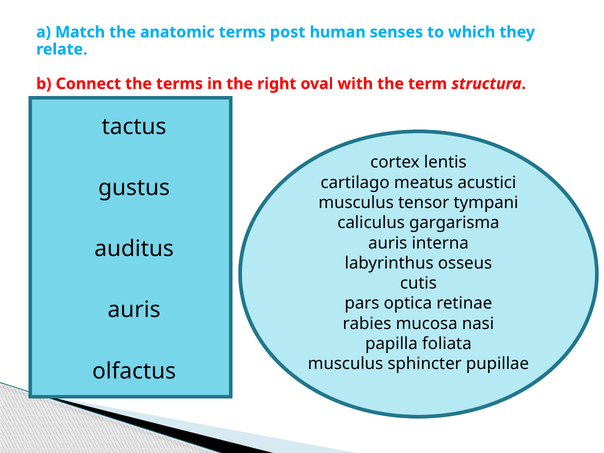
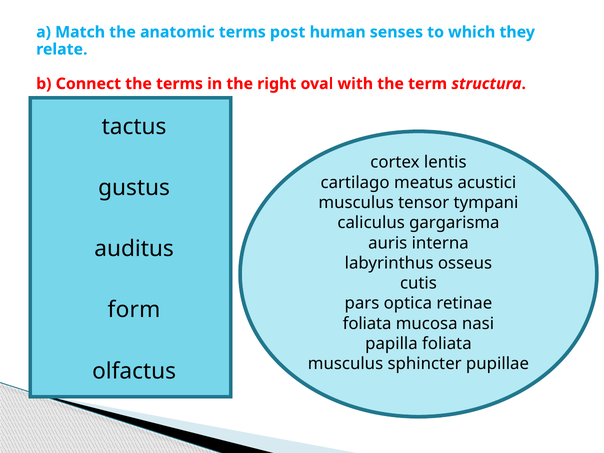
auris: auris -> form (134, 310)
rabies: rabies -> foliata (367, 324)
